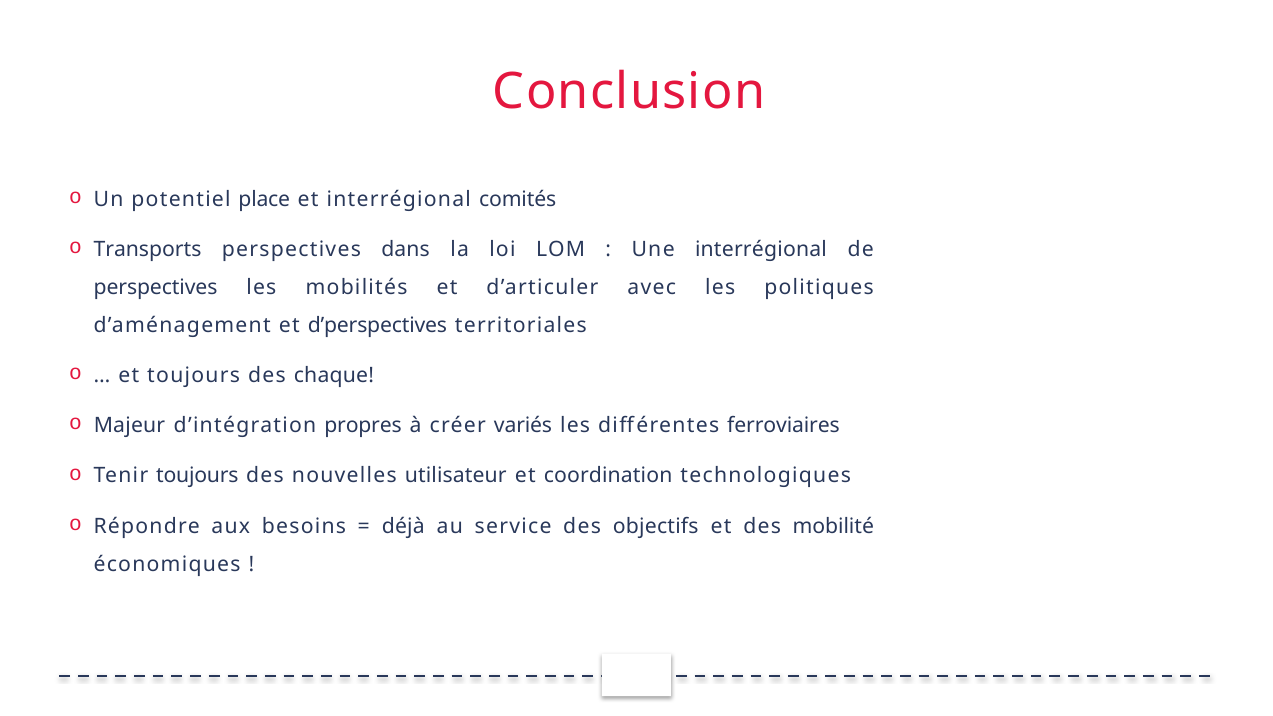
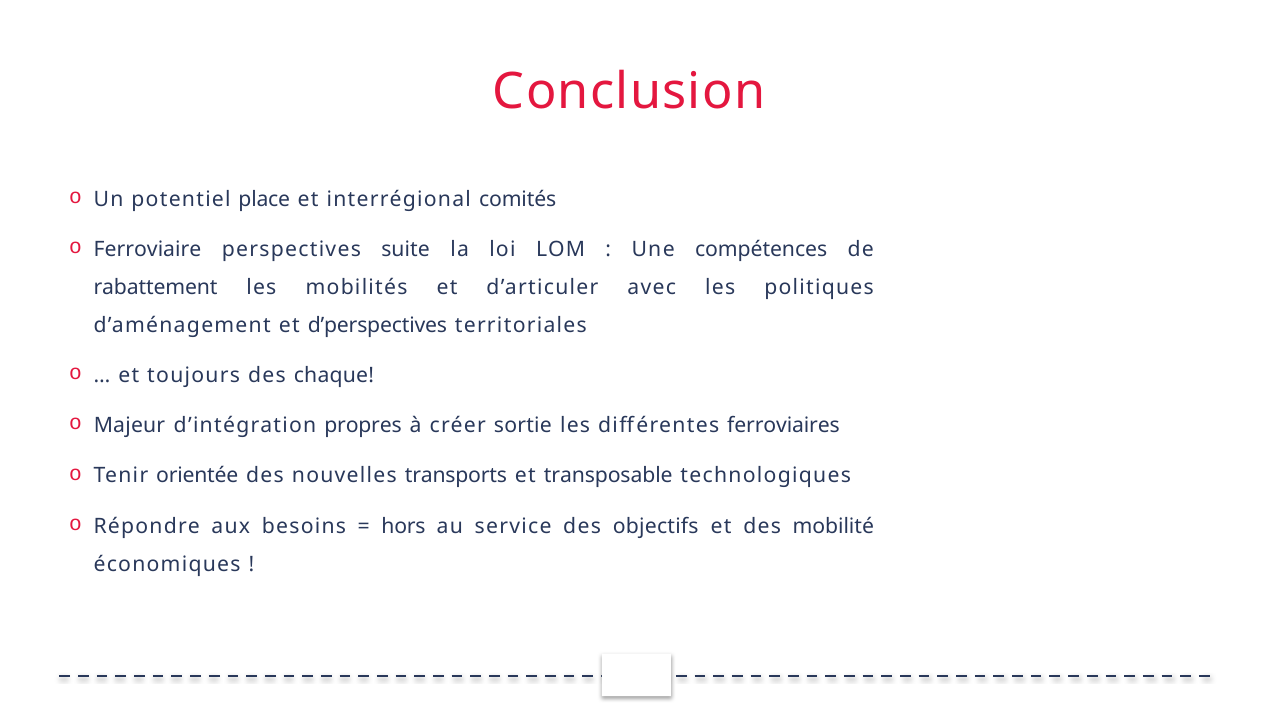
Transports: Transports -> Ferroviaire (147, 249)
dans: dans -> suite (406, 249)
Une interrégional: interrégional -> compétences (761, 249)
perspectives: perspectives -> rabattement (156, 288)
variés: variés -> sortie (523, 426)
Tenir toujours: toujours -> orientée (197, 476)
utilisateur: utilisateur -> transports (456, 476)
coordination: coordination -> transposable (608, 476)
déjà: déjà -> hors (403, 526)
